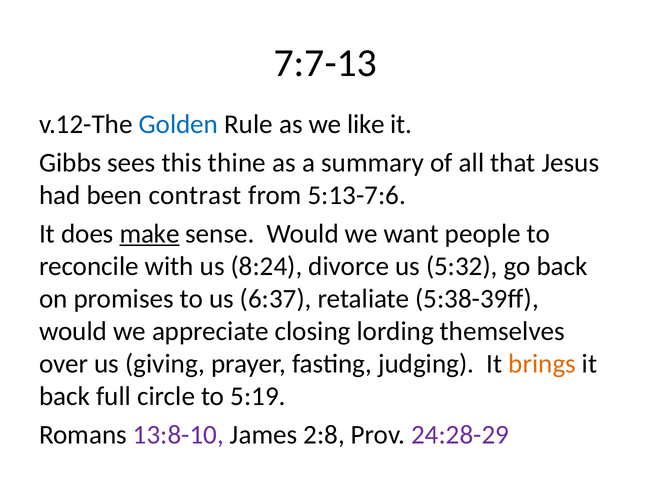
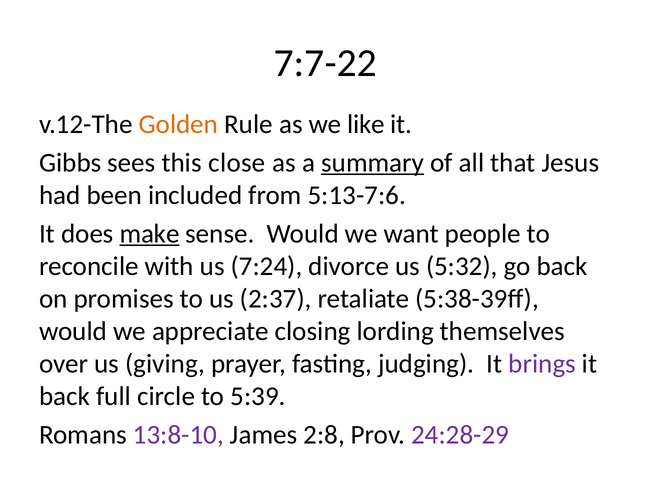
7:7-13: 7:7-13 -> 7:7-22 (325, 63)
Golden colour: blue -> orange (178, 125)
thine: thine -> close (237, 163)
summary underline: none -> present (373, 163)
contrast: contrast -> included (195, 195)
8:24: 8:24 -> 7:24 (266, 266)
6:37: 6:37 -> 2:37 (276, 299)
brings colour: orange -> purple (542, 364)
5:19: 5:19 -> 5:39 (258, 396)
